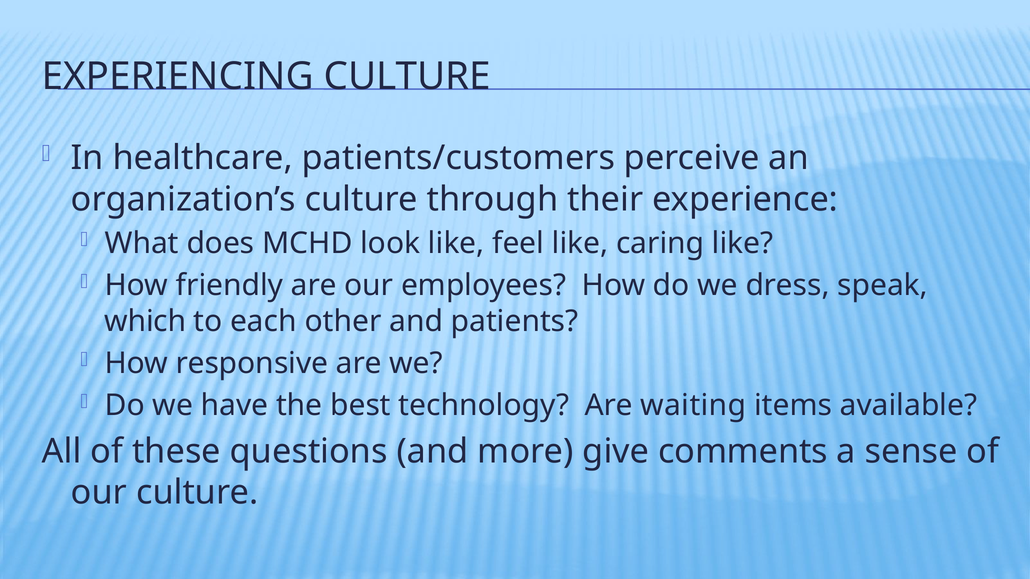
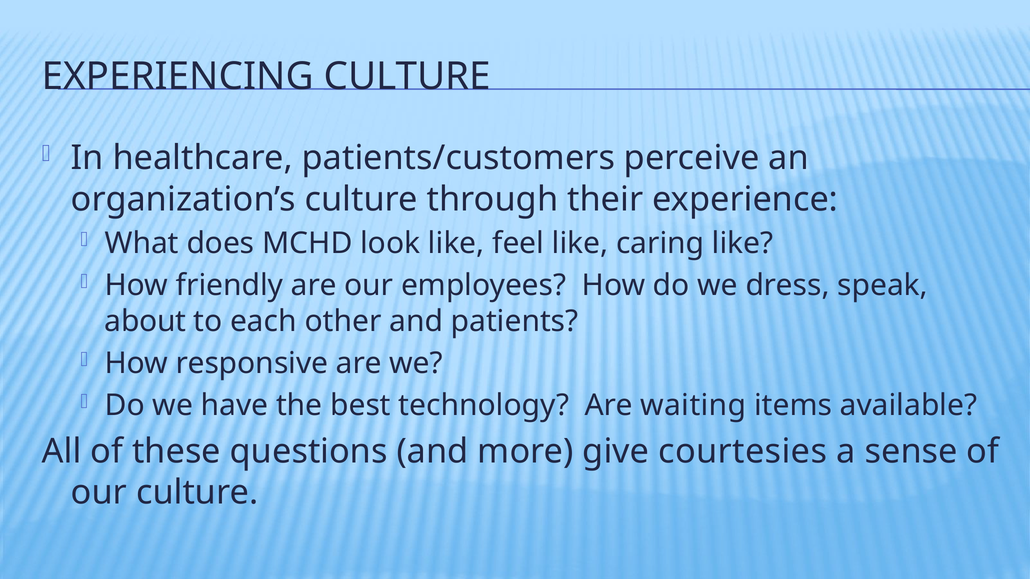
which: which -> about (145, 322)
comments: comments -> courtesies (743, 451)
